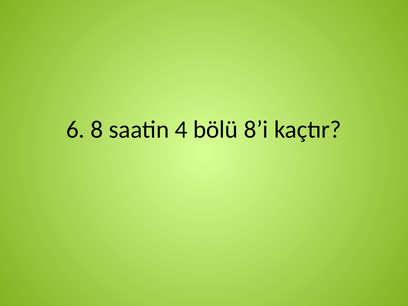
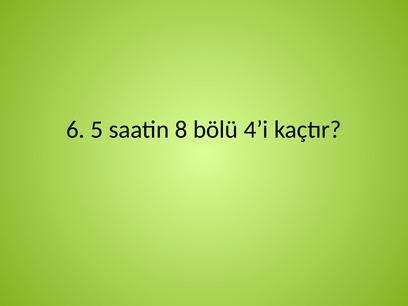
8: 8 -> 5 (97, 130)
4: 4 -> 8 (181, 130)
8’i: 8’i -> 4’i (256, 130)
